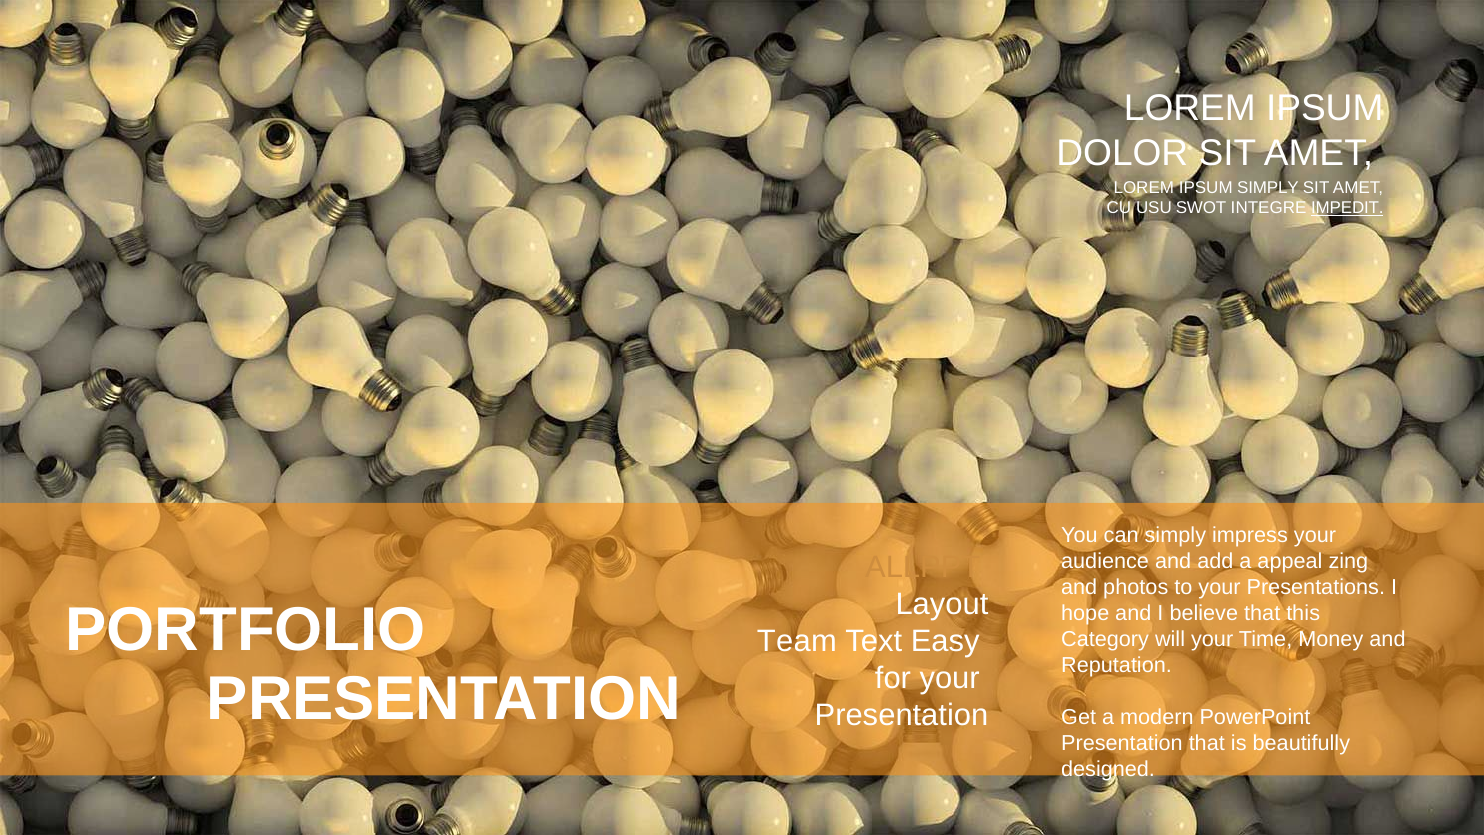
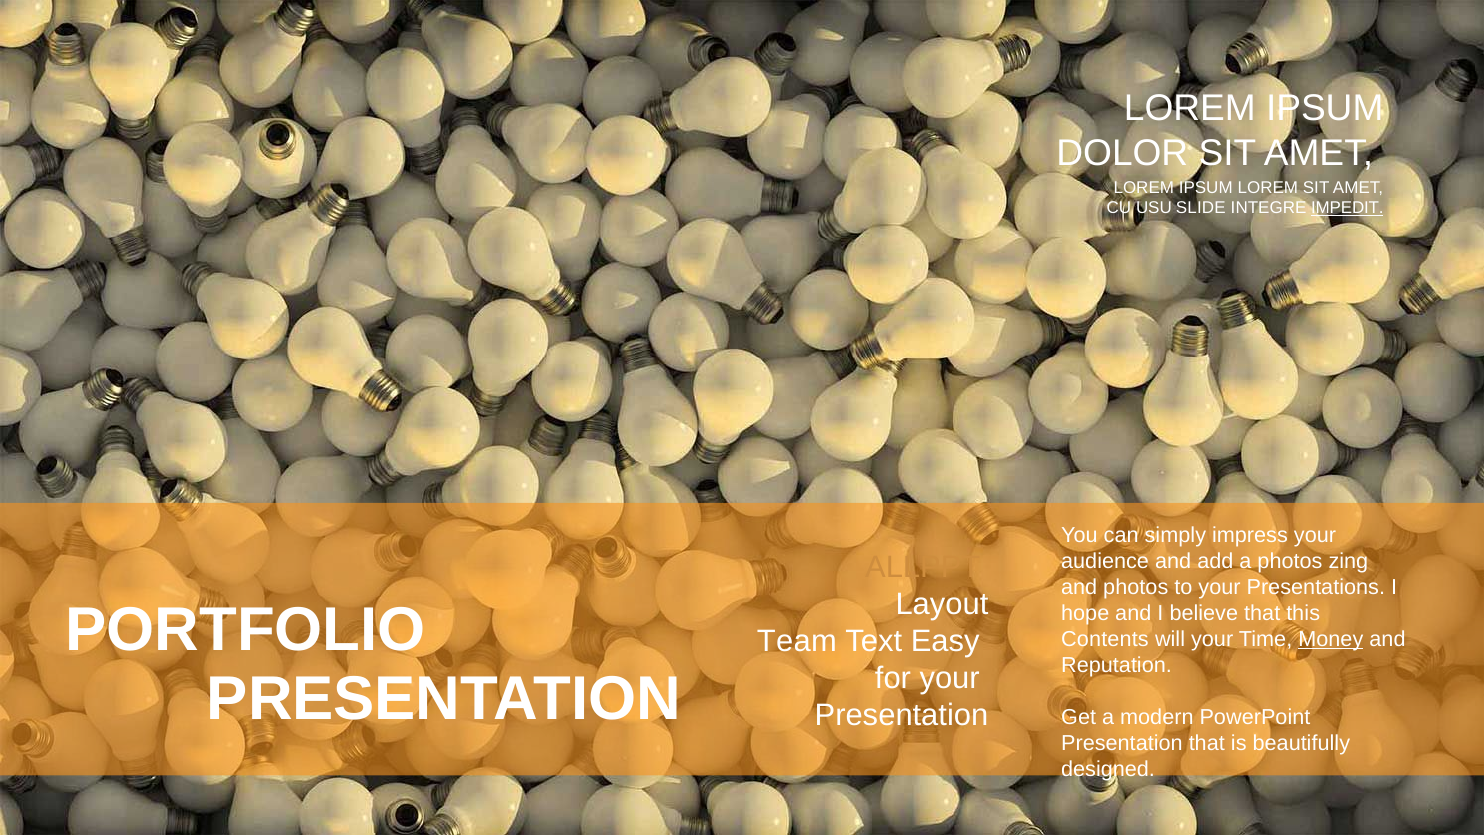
IPSUM SIMPLY: SIMPLY -> LOREM (1268, 187)
SWOT: SWOT -> SLIDE (1201, 208)
a appeal: appeal -> photos (1290, 561)
Category: Category -> Contents (1105, 639)
Money underline: none -> present (1331, 639)
